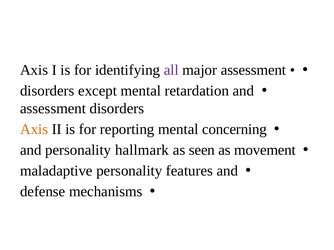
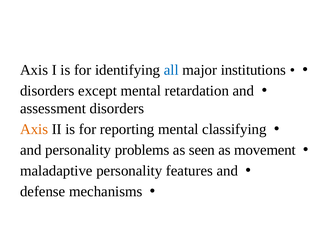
all colour: purple -> blue (171, 70)
major assessment: assessment -> institutions (253, 70)
concerning: concerning -> classifying (234, 129)
hallmark: hallmark -> problems (142, 150)
